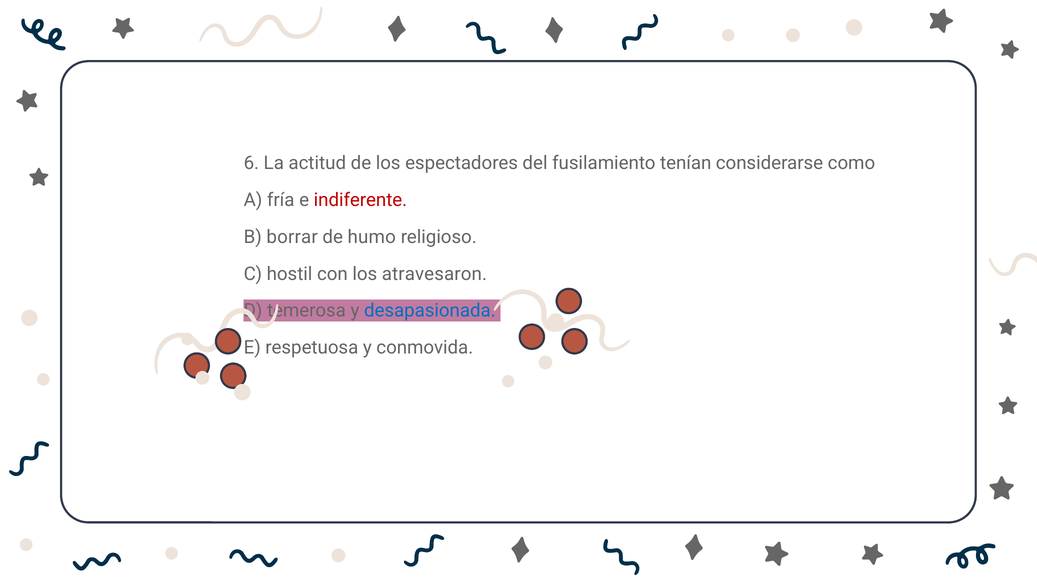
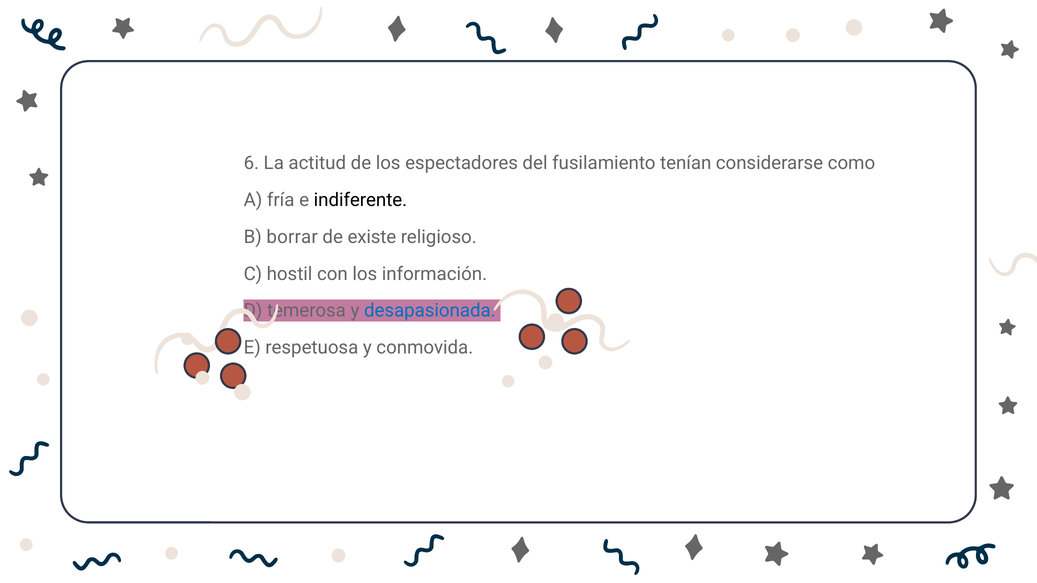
indiferente colour: red -> black (360, 200)
humo: humo -> existe (372, 237)
atravesaron: atravesaron -> información (434, 274)
